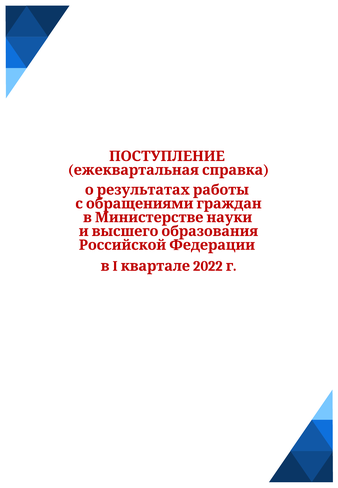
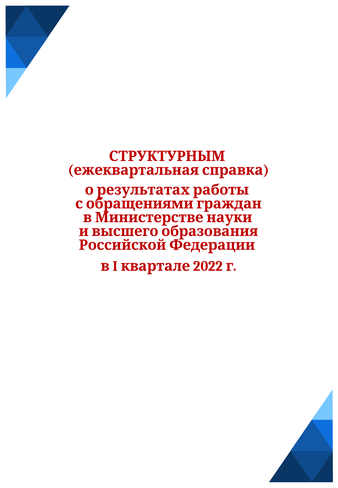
ПОСТУПЛЕНИЕ: ПОСТУПЛЕНИЕ -> СТРУКТУРНЫМ (167, 156)
